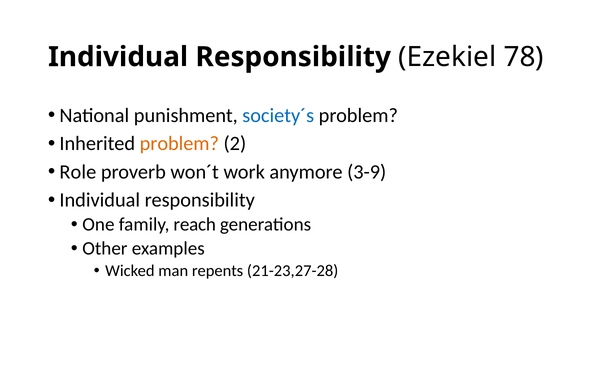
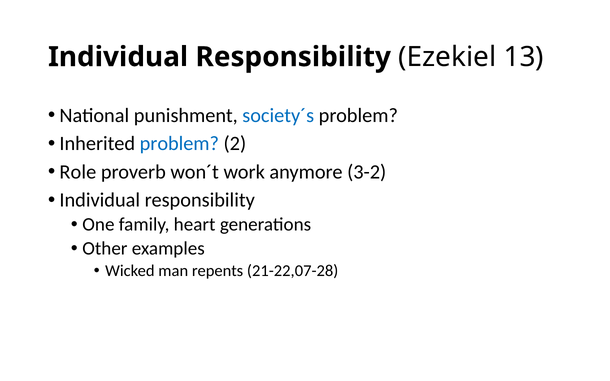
78: 78 -> 13 (524, 57)
problem colour: orange -> blue (179, 144)
3-9: 3-9 -> 3-2 (367, 172)
reach: reach -> heart (195, 225)
21-23,27-28: 21-23,27-28 -> 21-22,07-28 (293, 271)
